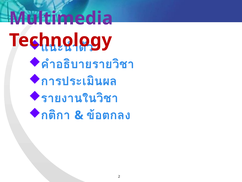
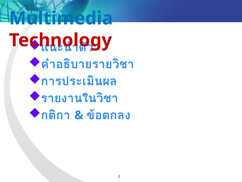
Multimedia colour: purple -> blue (61, 18)
